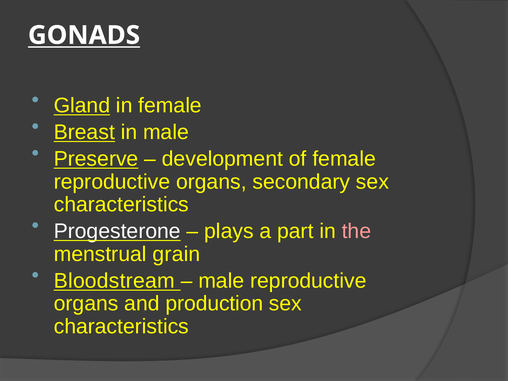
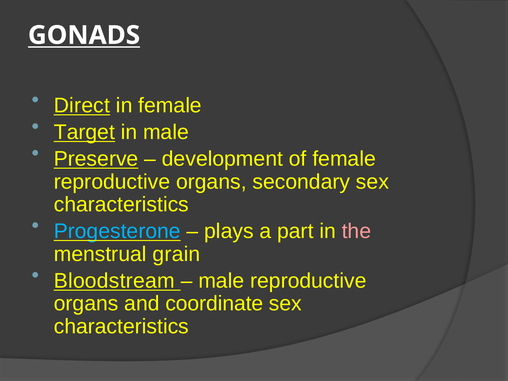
Gland: Gland -> Direct (82, 106)
Breast: Breast -> Target (84, 132)
Progesterone colour: white -> light blue (117, 231)
production: production -> coordinate (214, 304)
